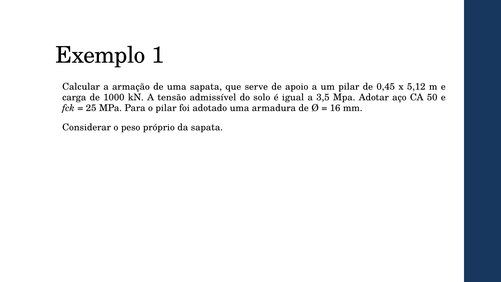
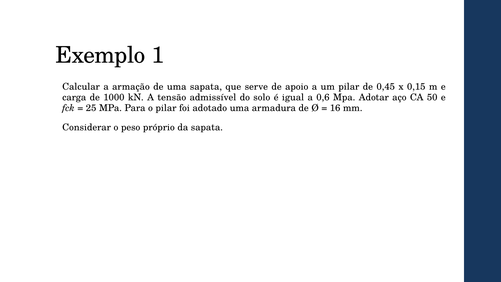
5,12: 5,12 -> 0,15 (416, 87)
3,5: 3,5 -> 0,6 (323, 97)
